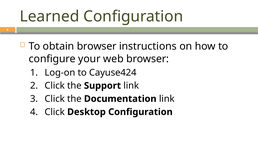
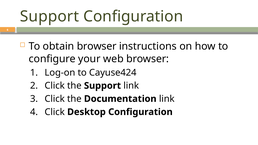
Learned: Learned -> Support (49, 16)
